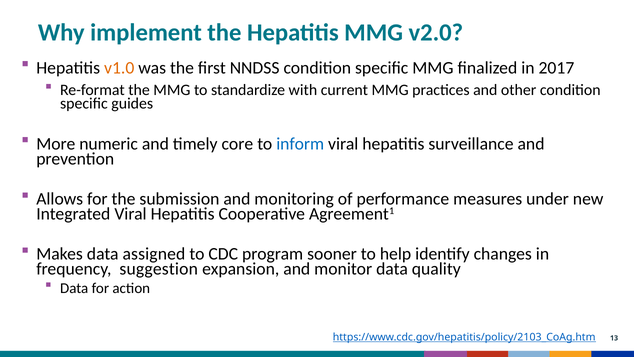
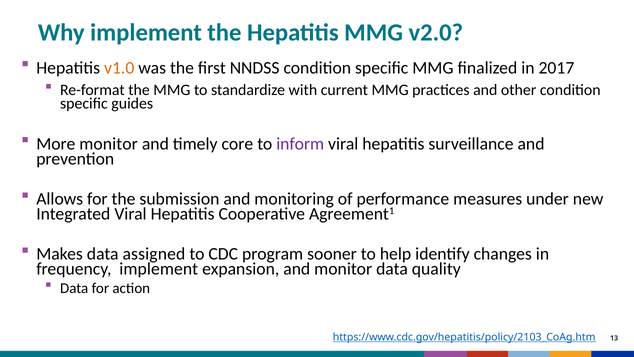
More numeric: numeric -> monitor (109, 144)
inform colour: blue -> purple (300, 144)
frequency suggestion: suggestion -> implement (159, 269)
